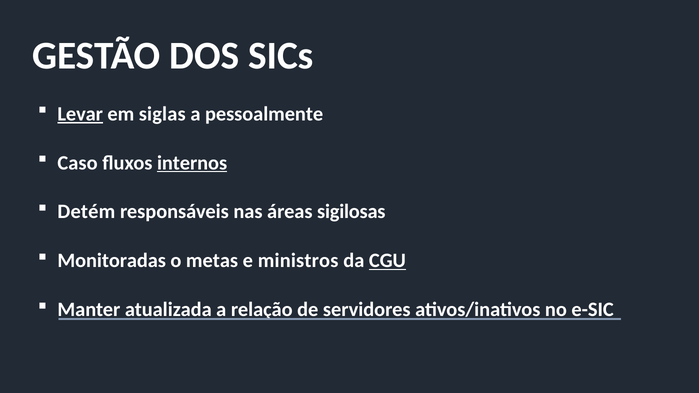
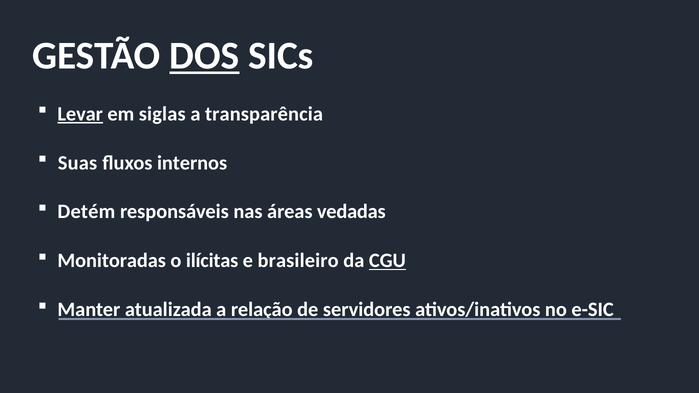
DOS underline: none -> present (204, 56)
pessoalmente: pessoalmente -> transparência (264, 114)
Caso: Caso -> Suas (78, 163)
internos underline: present -> none (192, 163)
sigilosas: sigilosas -> vedadas (351, 212)
metas: metas -> ilícitas (212, 261)
ministros: ministros -> brasileiro (298, 261)
